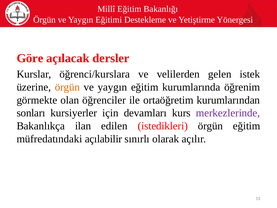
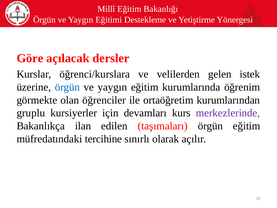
örgün colour: orange -> blue (67, 87)
sonları: sonları -> gruplu (31, 113)
istedikleri: istedikleri -> taşımaları (163, 126)
açılabilir: açılabilir -> tercihine (103, 139)
